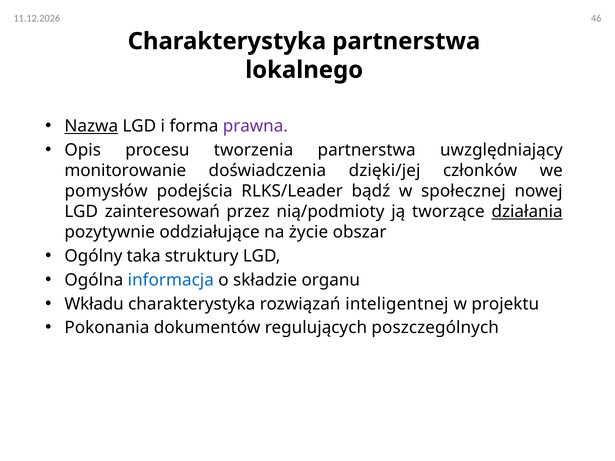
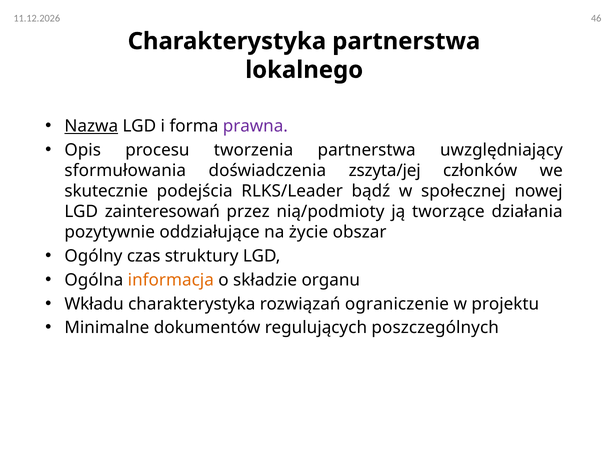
monitorowanie: monitorowanie -> sformułowania (125, 171)
dzięki/jej: dzięki/jej -> zszyta/jej (385, 171)
pomysłów: pomysłów -> skutecznie (106, 191)
działania underline: present -> none (527, 212)
taka: taka -> czas (144, 256)
informacja colour: blue -> orange (171, 280)
inteligentnej: inteligentnej -> ograniczenie (397, 304)
Pokonania: Pokonania -> Minimalne (107, 328)
